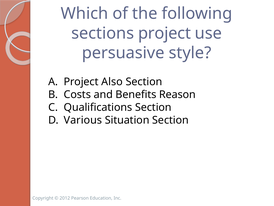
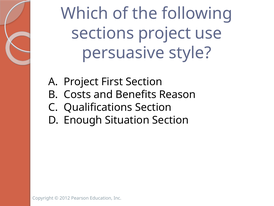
Also: Also -> First (112, 82)
Various: Various -> Enough (83, 120)
